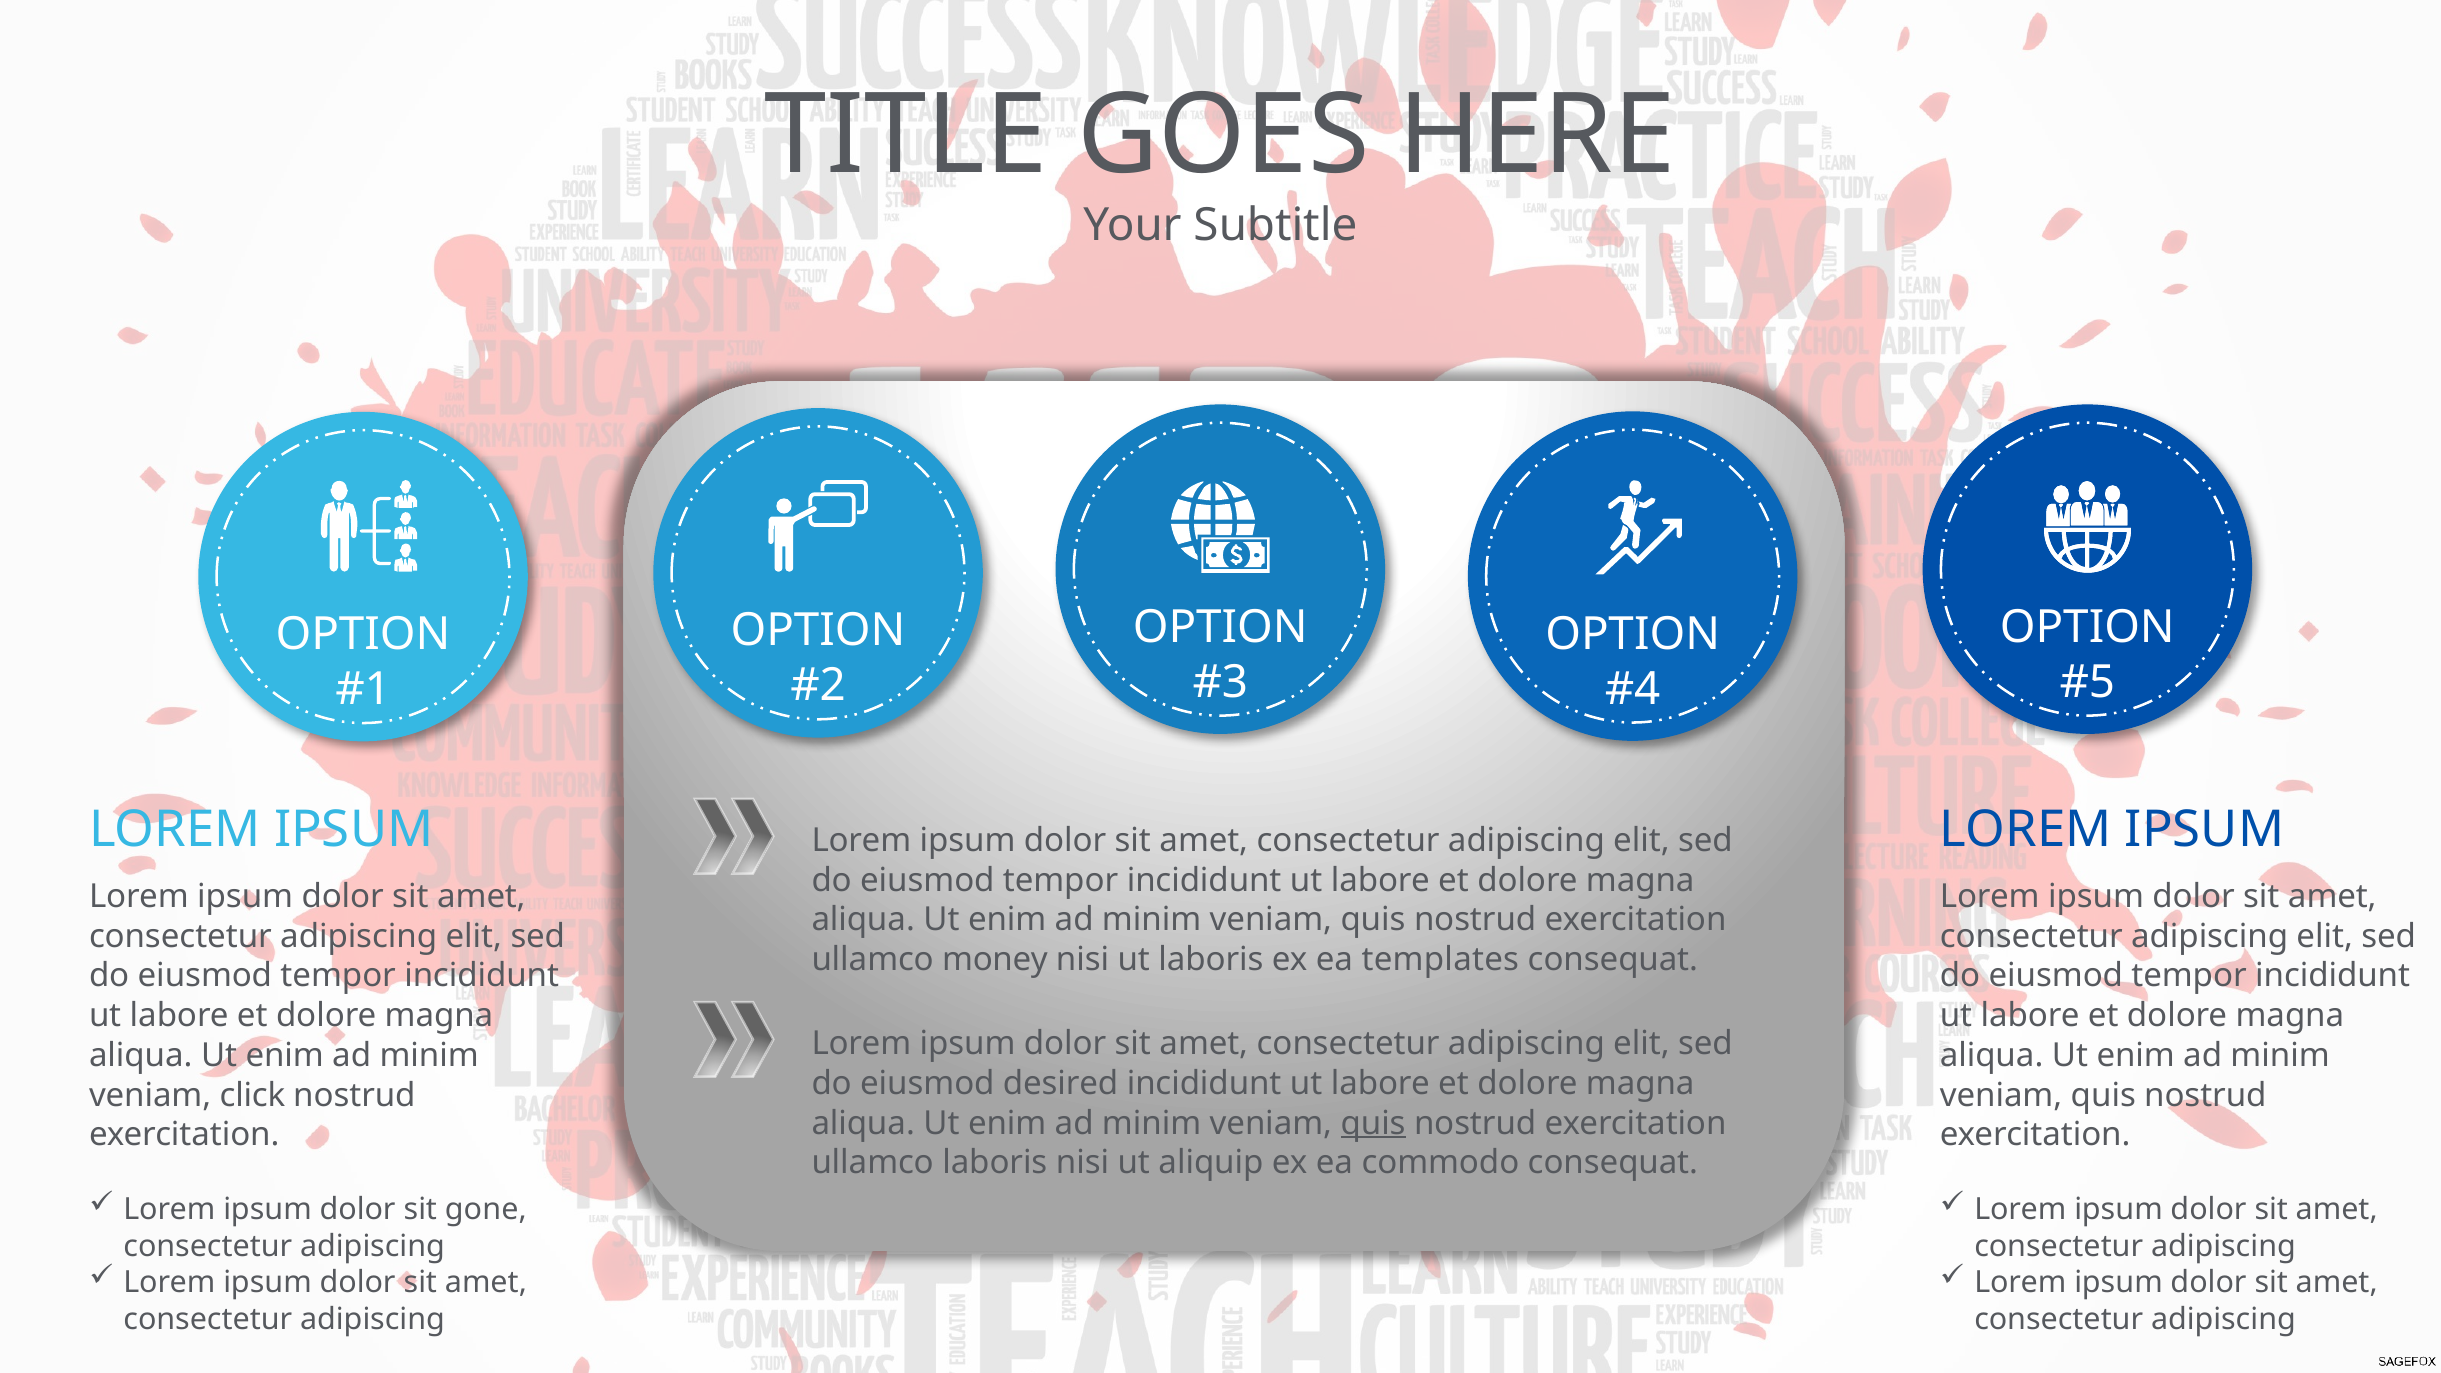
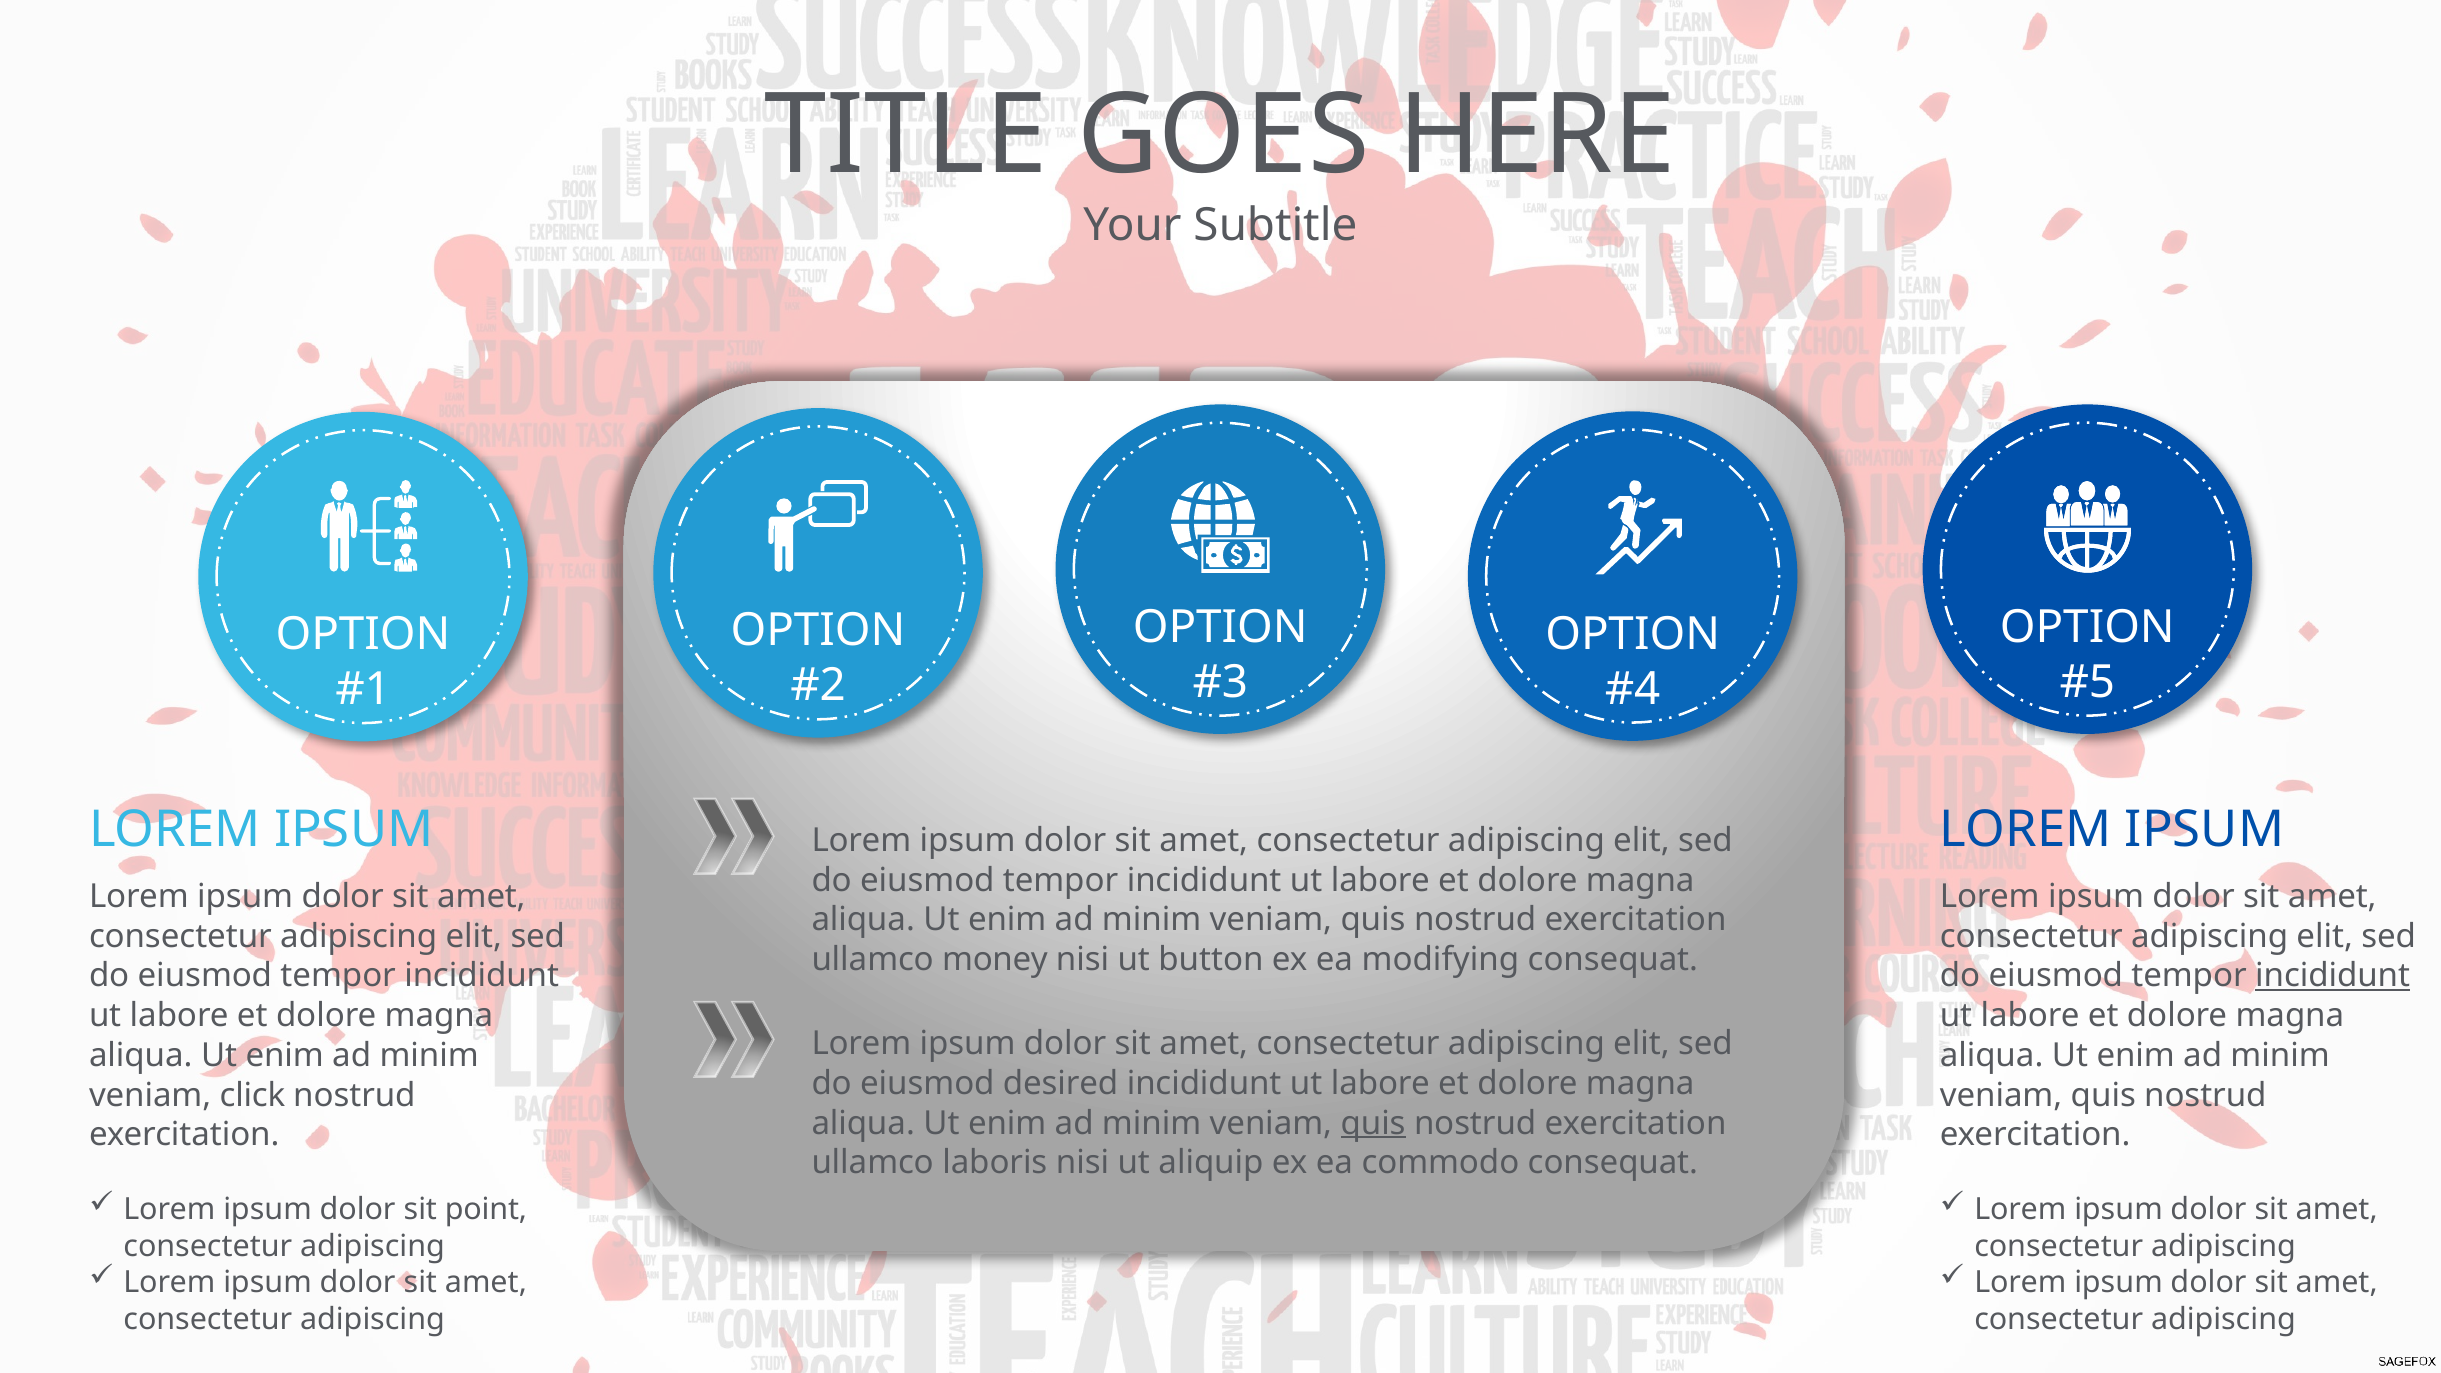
ut laboris: laboris -> button (1211, 960)
templates: templates -> modifying (1440, 960)
incididunt underline: none -> present (2333, 976)
gone: gone -> point (486, 1209)
